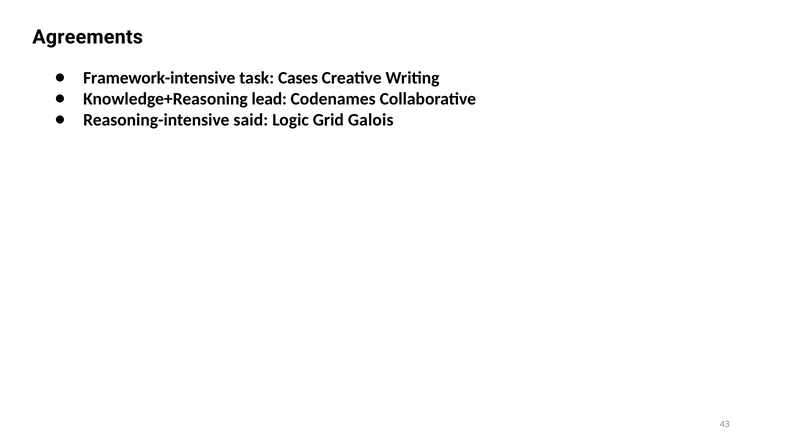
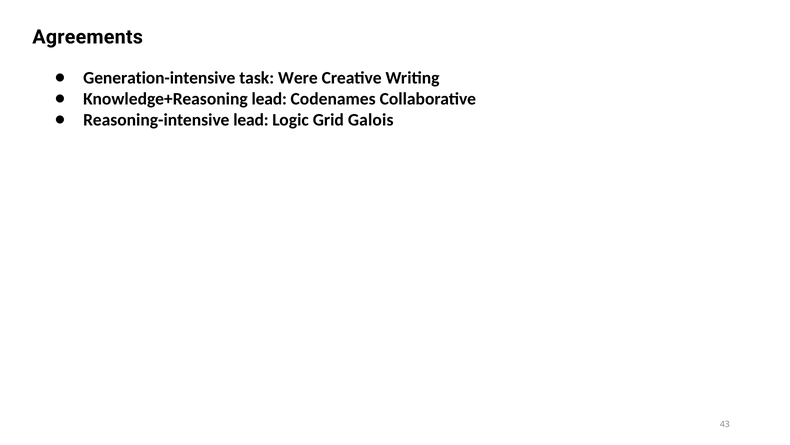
Framework-intensive: Framework-intensive -> Generation-intensive (159, 78)
Cases: Cases -> Were (298, 78)
Reasoning-intensive said: said -> lead (251, 120)
